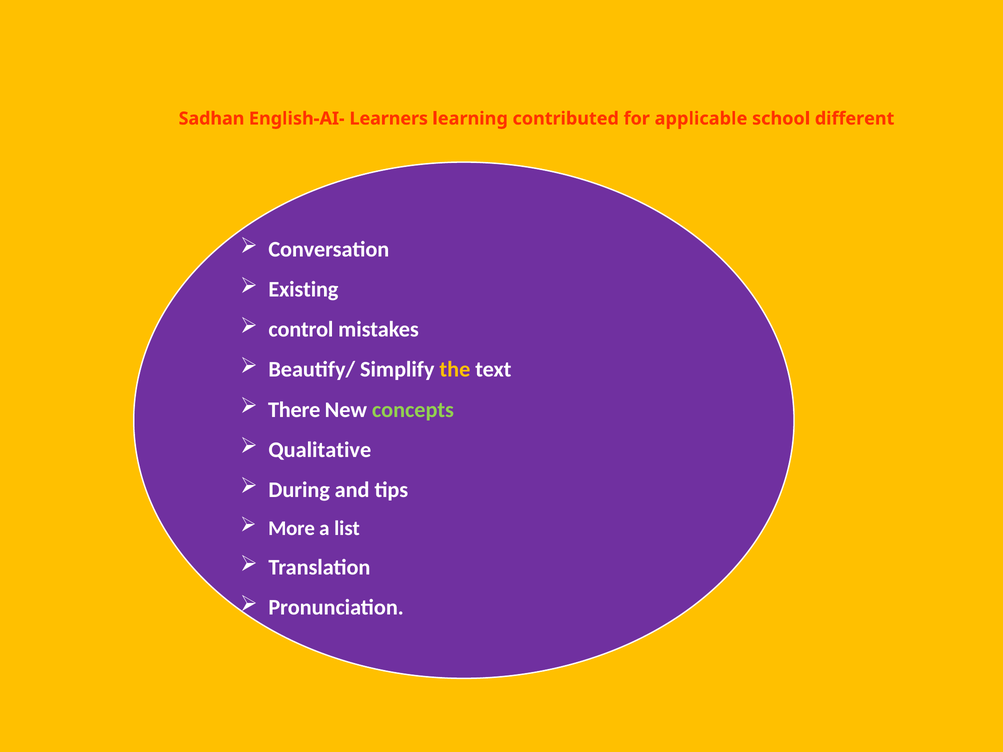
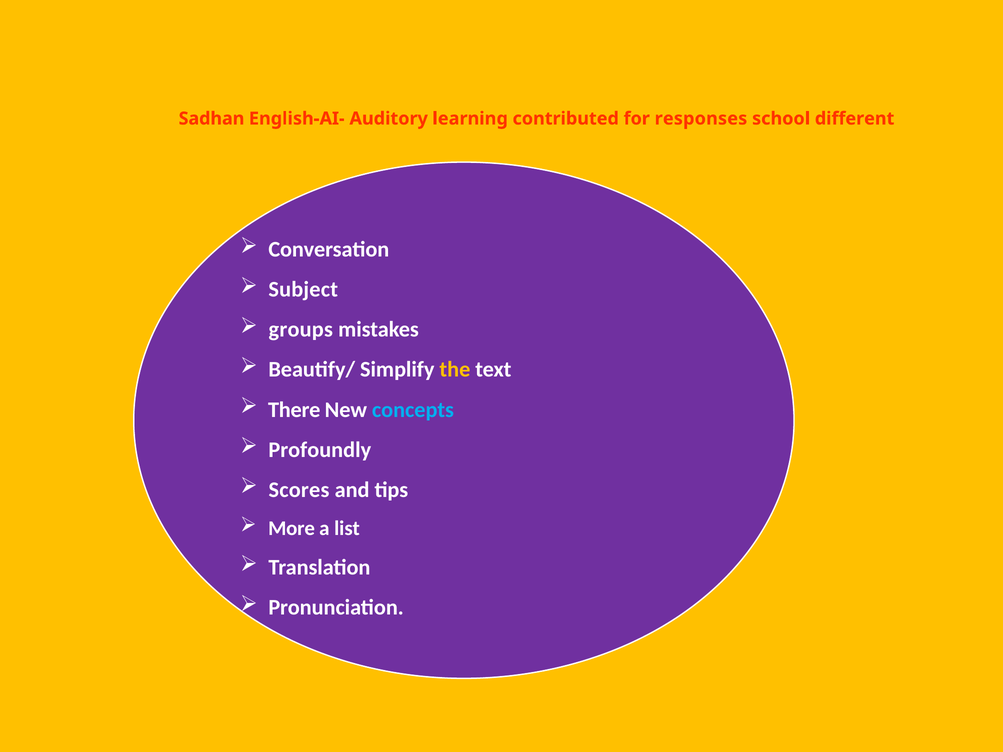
Learners: Learners -> Auditory (389, 119)
applicable: applicable -> responses (701, 119)
Existing: Existing -> Subject (303, 290)
control: control -> groups (301, 330)
concepts colour: light green -> light blue (413, 410)
Qualitative: Qualitative -> Profoundly (320, 450)
During: During -> Scores (299, 490)
